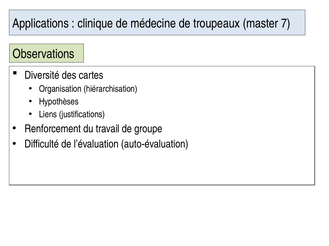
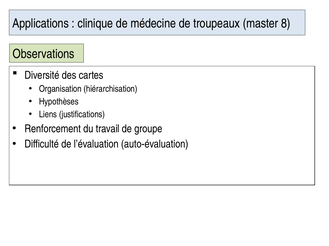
7: 7 -> 8 (286, 23)
